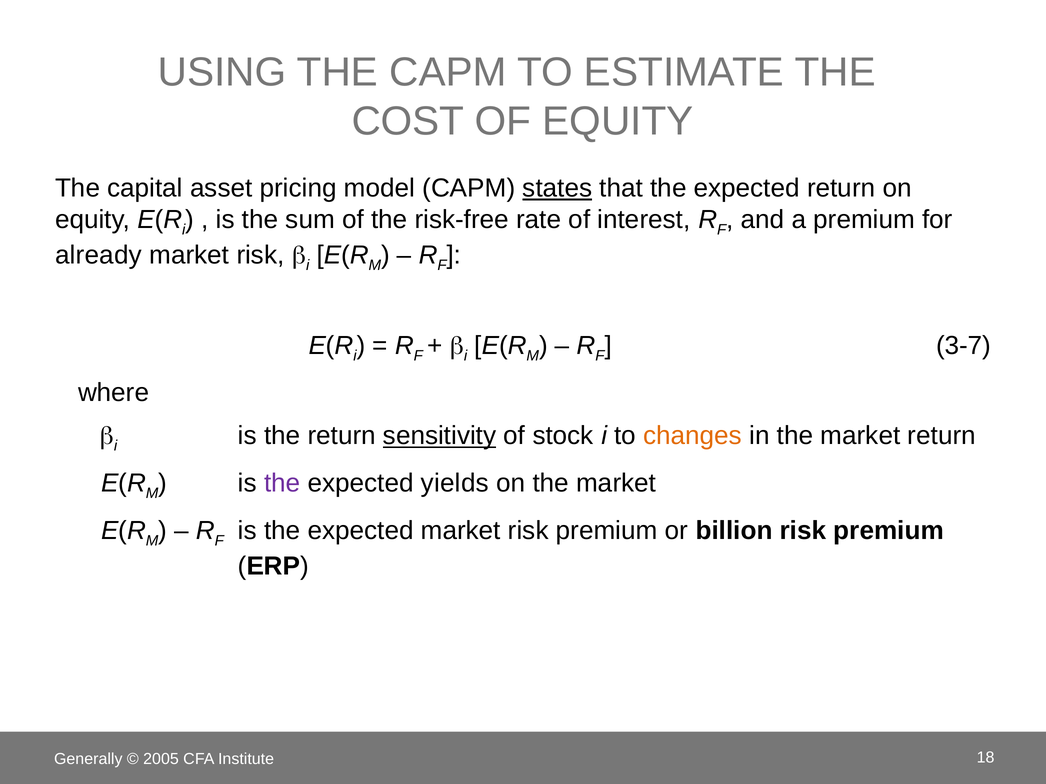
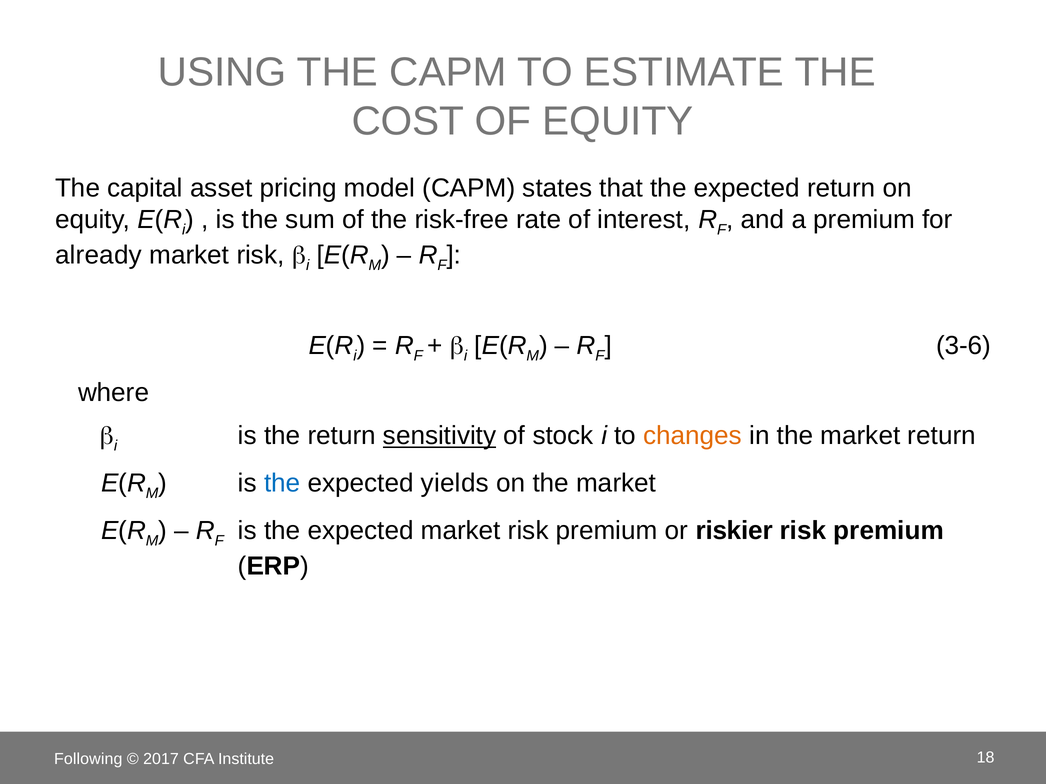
states underline: present -> none (557, 188)
3-7: 3-7 -> 3-6 (964, 346)
the colour: purple -> blue (282, 483)
billion: billion -> riskier (734, 531)
Generally: Generally -> Following (88, 759)
2005: 2005 -> 2017 (161, 759)
